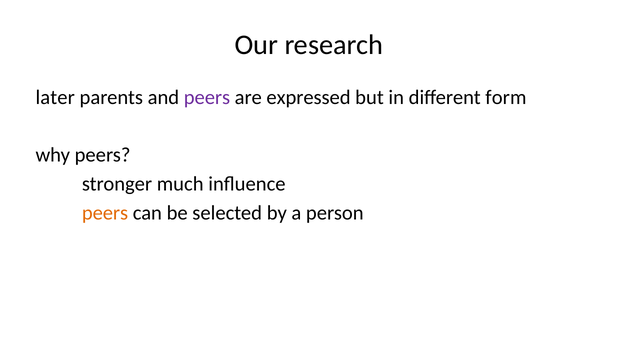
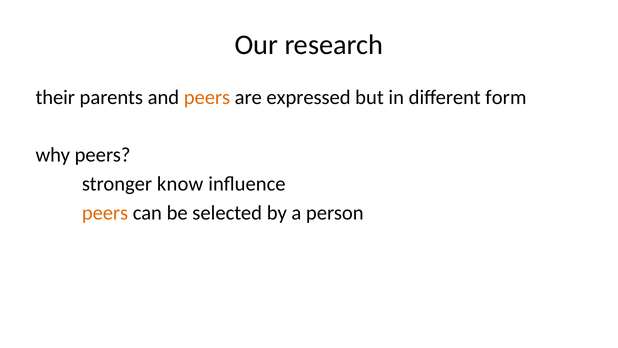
later: later -> their (55, 97)
peers colour: purple -> orange (207, 97)
much: much -> know (180, 184)
